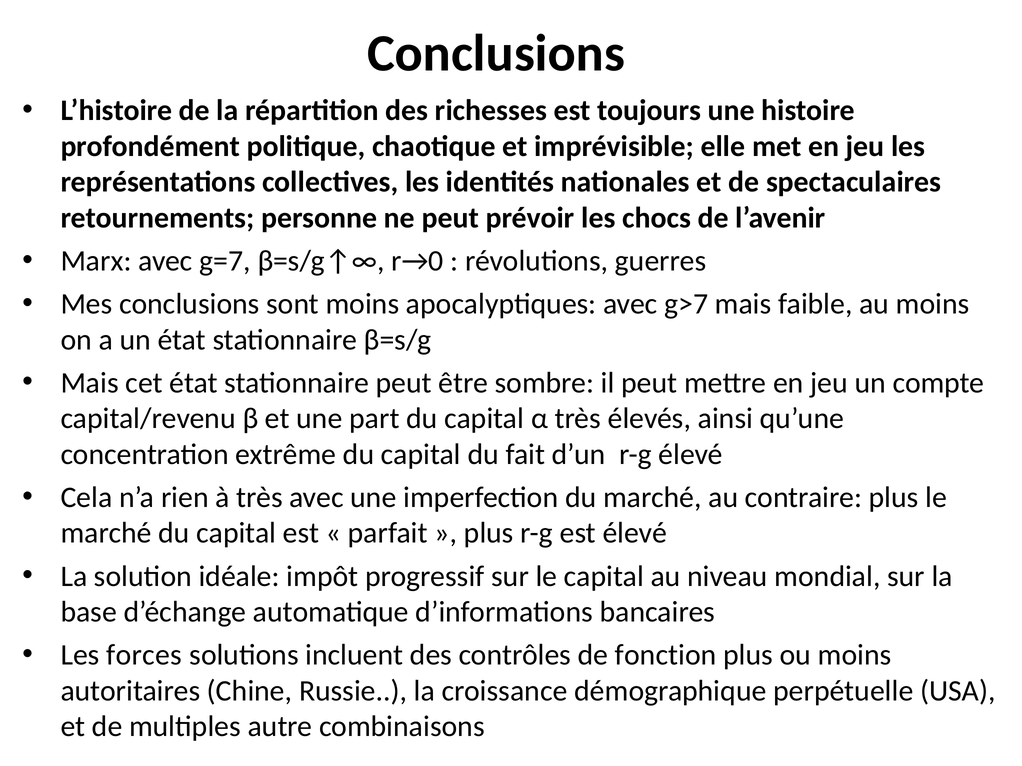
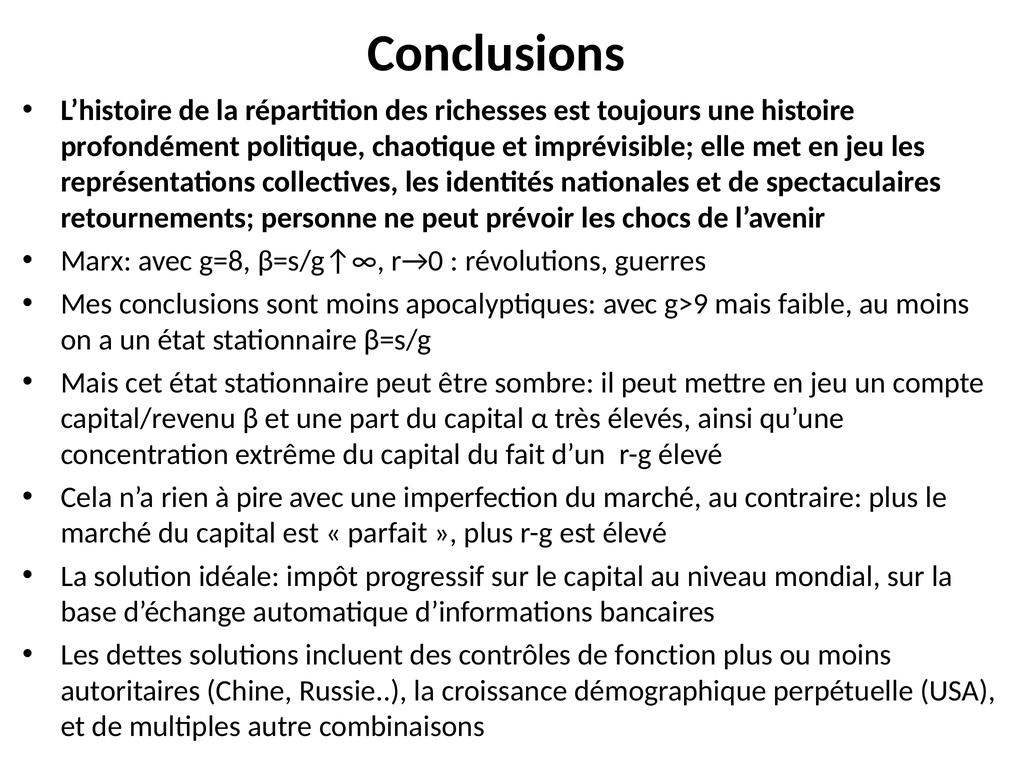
g=7: g=7 -> g=8 (225, 261)
g>7: g>7 -> g>9 (686, 304)
à très: très -> pire (260, 498)
forces: forces -> dettes (144, 656)
